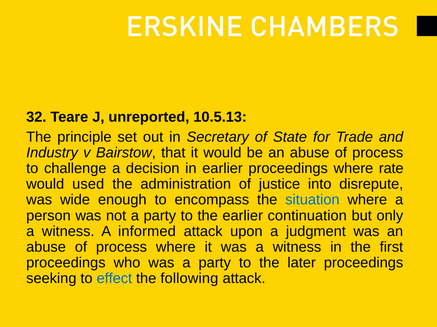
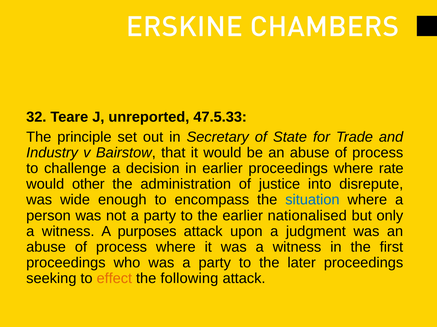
10.5.13: 10.5.13 -> 47.5.33 (220, 117)
used: used -> other (88, 185)
continuation: continuation -> nationalised (307, 216)
informed: informed -> purposes (147, 232)
effect colour: blue -> orange (114, 279)
